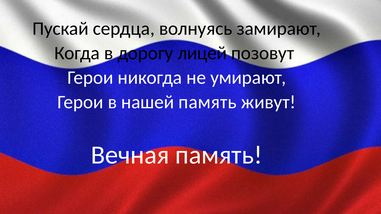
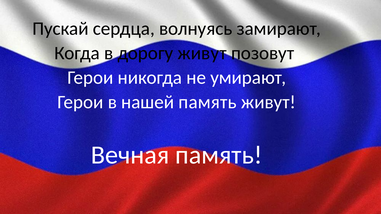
дорогу лицей: лицей -> живут (202, 53)
